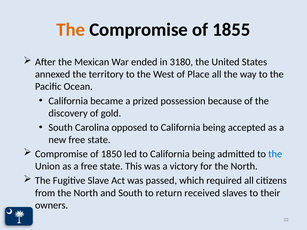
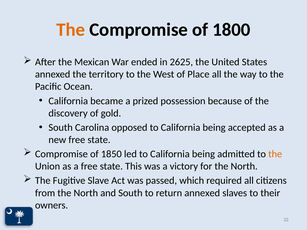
1855: 1855 -> 1800 (231, 30)
3180: 3180 -> 2625 (181, 62)
the colour: blue -> orange (275, 154)
return received: received -> annexed (202, 193)
